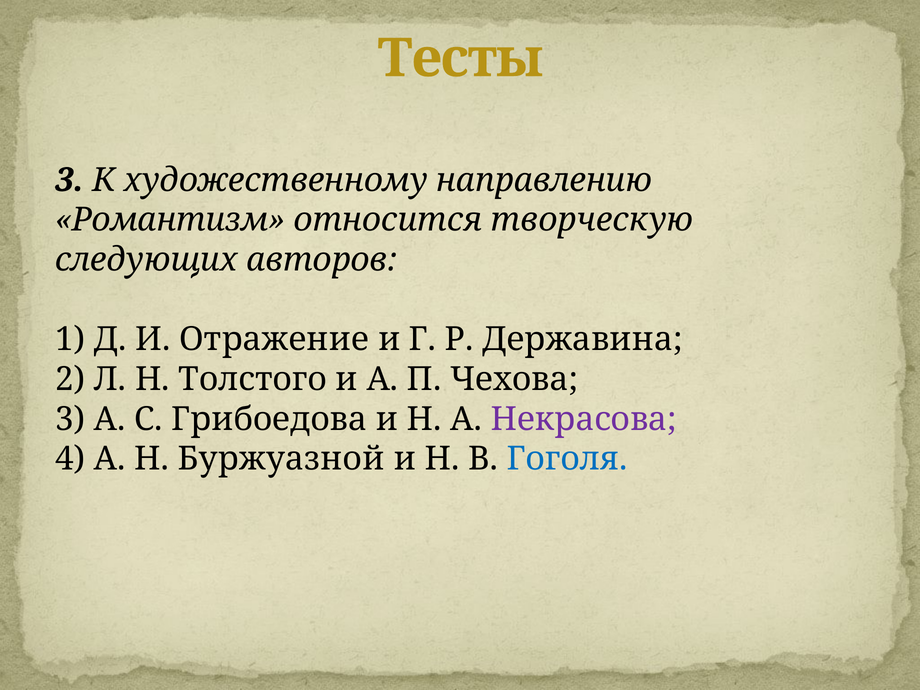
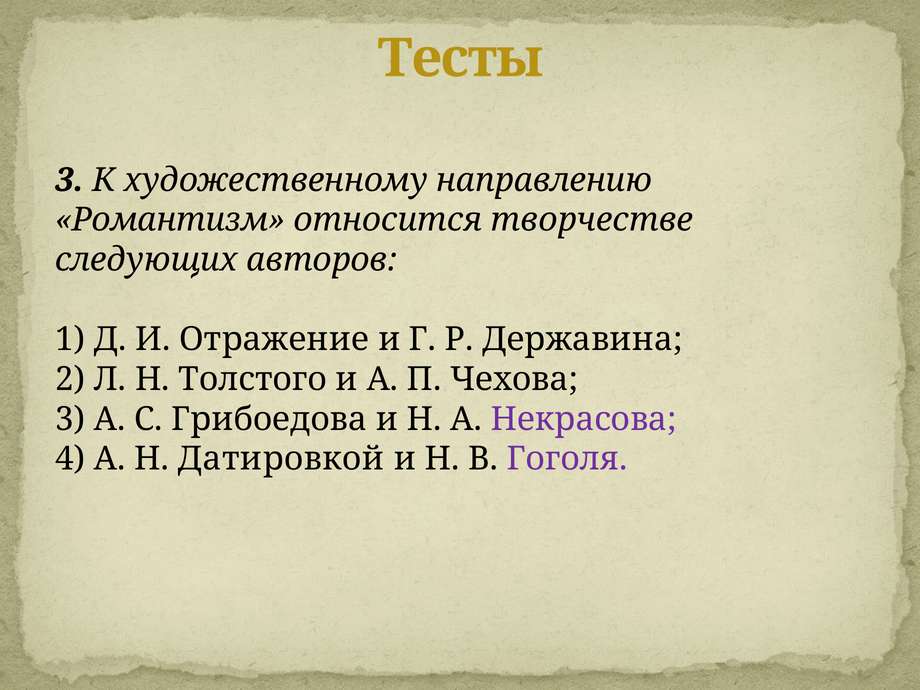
творческую: творческую -> творчестве (592, 220)
Буржуазной: Буржуазной -> Датировкой (281, 459)
Гоголя colour: blue -> purple (567, 459)
